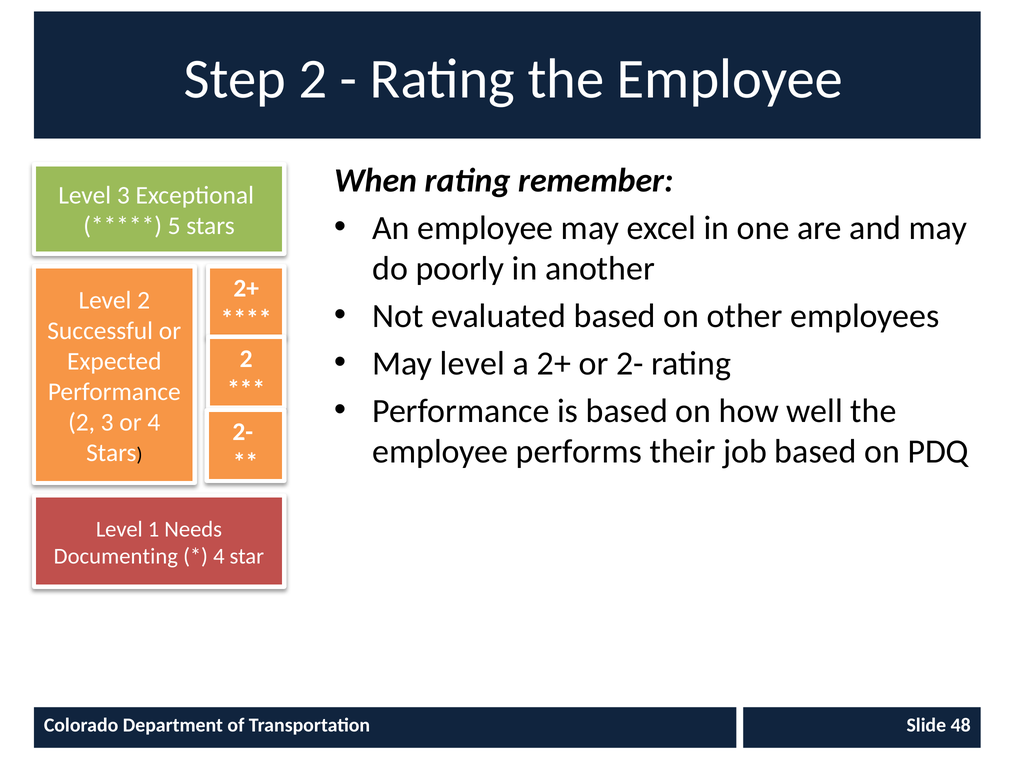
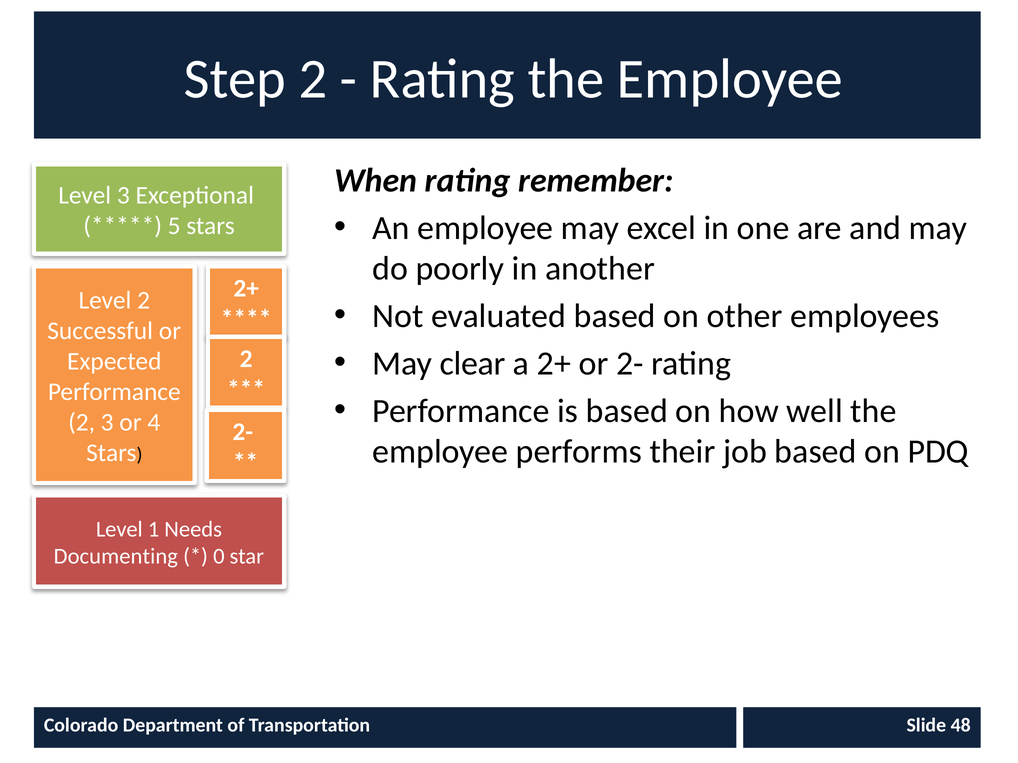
May level: level -> clear (473, 364)
4: 4 -> 0 (219, 557)
